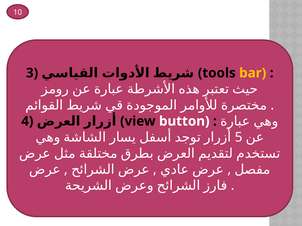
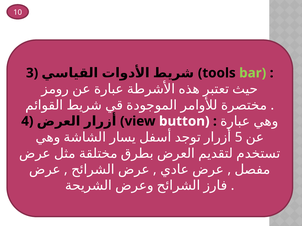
bar colour: yellow -> light green (253, 73)
